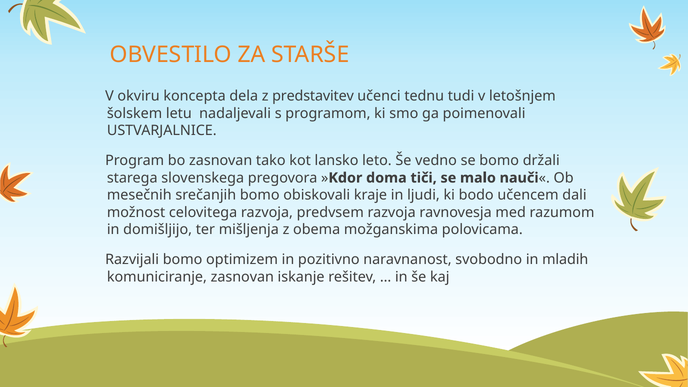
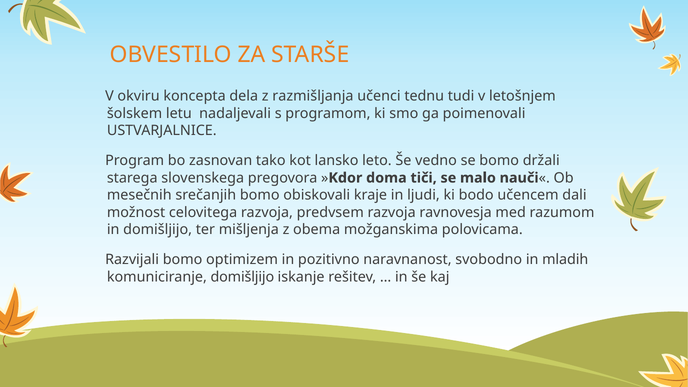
predstavitev: predstavitev -> razmišljanja (313, 96)
komuniciranje zasnovan: zasnovan -> domišljijo (242, 277)
